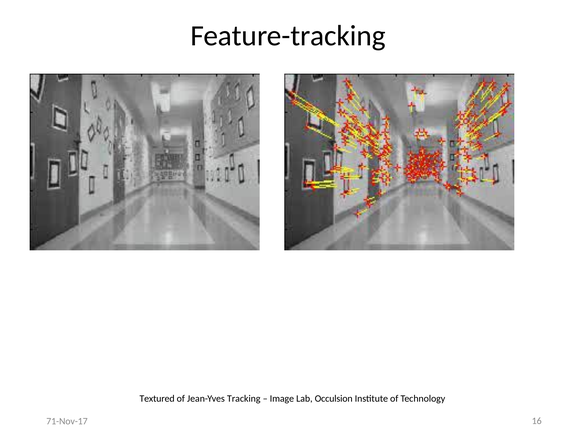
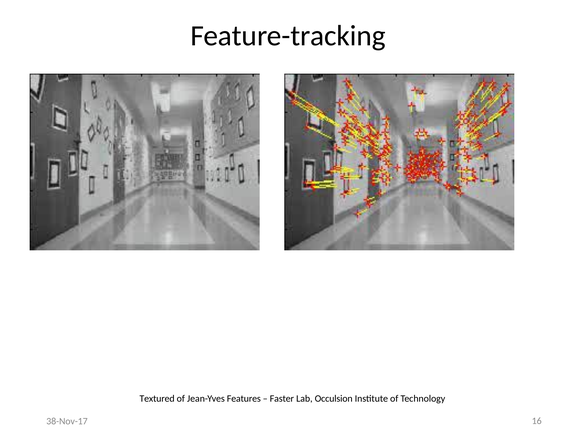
Tracking: Tracking -> Features (244, 399)
Image: Image -> Faster (282, 399)
71-Nov-17: 71-Nov-17 -> 38-Nov-17 (67, 421)
